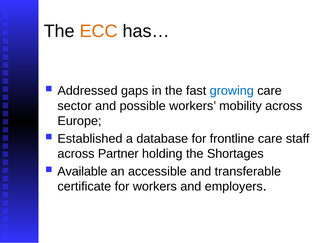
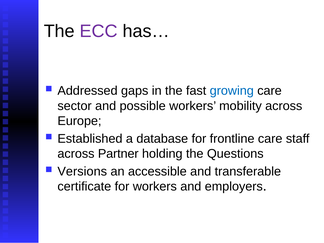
ECC colour: orange -> purple (99, 31)
Shortages: Shortages -> Questions (235, 154)
Available: Available -> Versions (82, 171)
